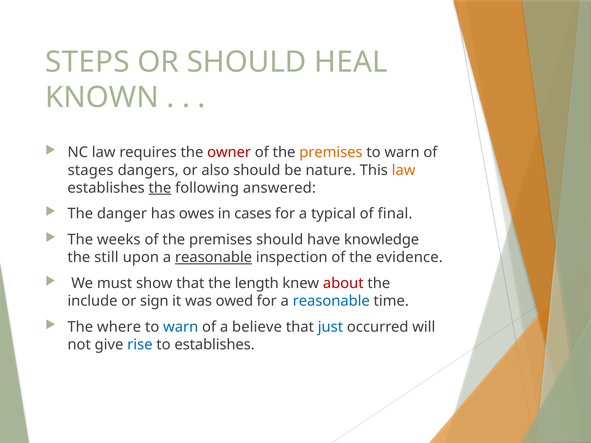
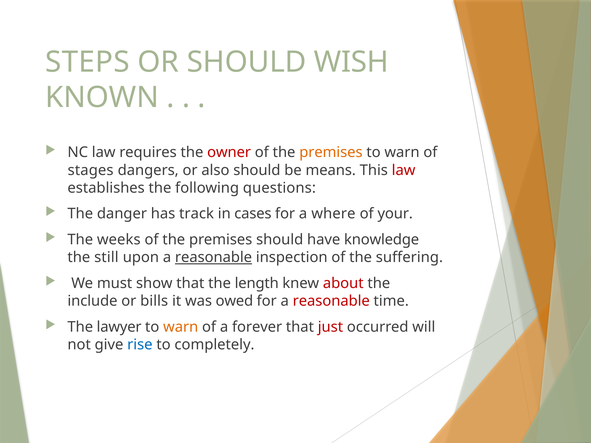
HEAL: HEAL -> WISH (351, 62)
nature: nature -> means (331, 170)
law colour: orange -> red (404, 170)
the underline: present -> none (160, 188)
answered: answered -> questions (279, 188)
owes: owes -> track (197, 214)
typical: typical -> where (333, 214)
final: final -> your (395, 214)
evidence: evidence -> suffering (409, 258)
sign: sign -> bills (154, 301)
reasonable colour: blue -> red (331, 301)
where: where -> lawyer (119, 327)
warn colour: blue -> orange (181, 327)
believe: believe -> forever (257, 327)
just colour: blue -> red (330, 327)
to establishes: establishes -> completely (215, 345)
